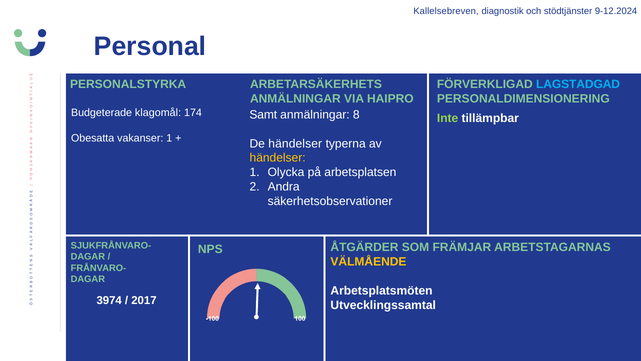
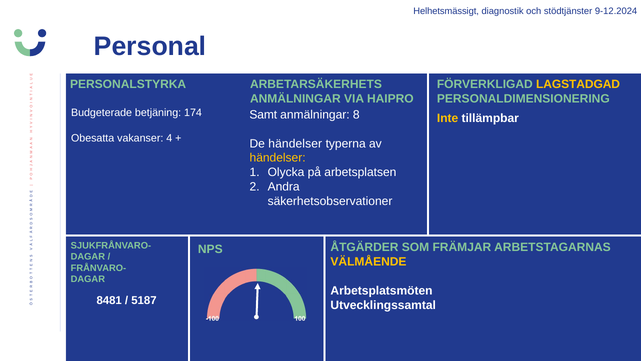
Kallelsebreven: Kallelsebreven -> Helhetsmässigt (446, 11)
LAGSTADGAD colour: light blue -> yellow (578, 84)
klagomål: klagomål -> betjäning (158, 112)
Inte colour: light green -> yellow (448, 118)
vakanser 1: 1 -> 4 (169, 138)
3974: 3974 -> 8481 (109, 300)
2017: 2017 -> 5187 (144, 300)
